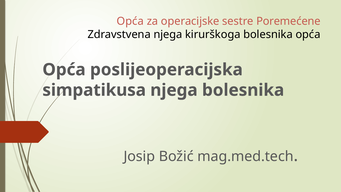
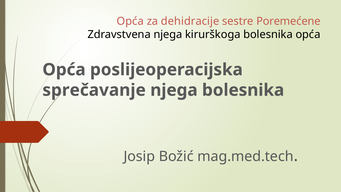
operacijske: operacijske -> dehidracije (190, 21)
simpatikusa: simpatikusa -> sprečavanje (94, 90)
